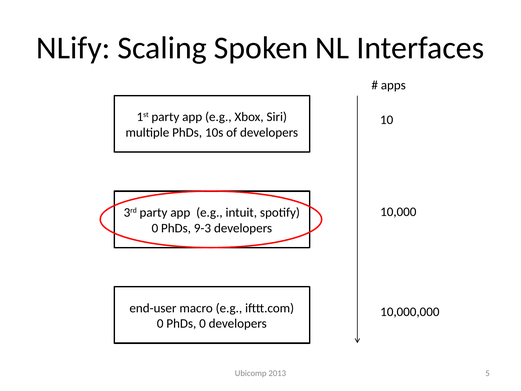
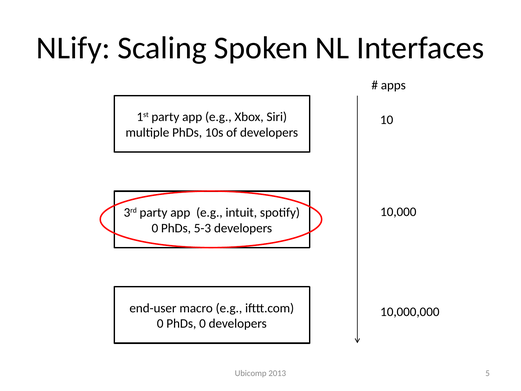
9-3: 9-3 -> 5-3 (202, 228)
